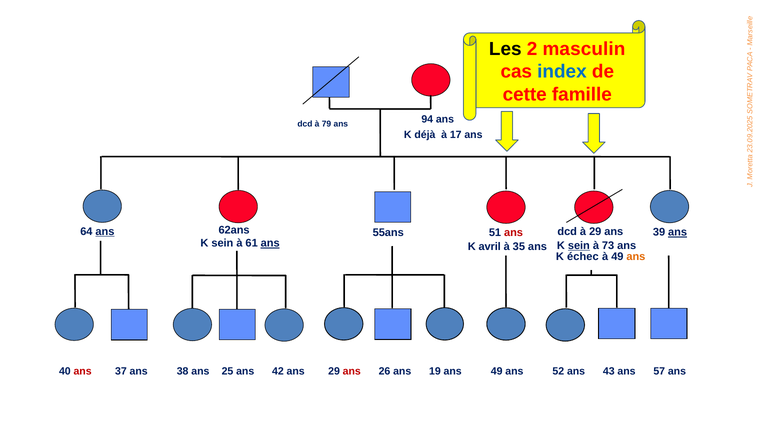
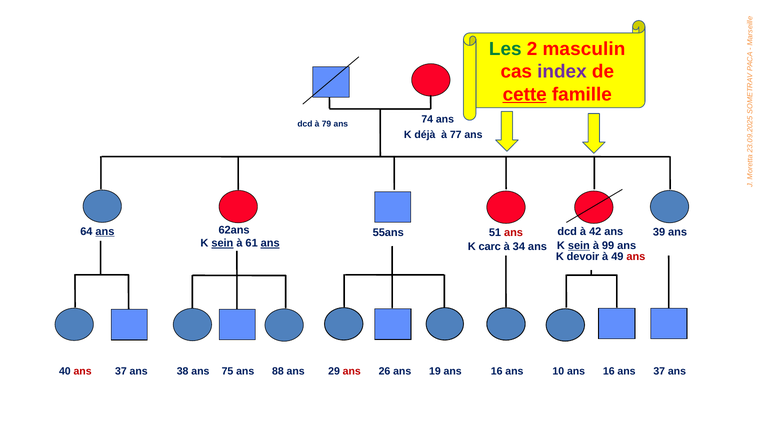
Les colour: black -> green (505, 49)
index colour: blue -> purple (562, 72)
cette underline: none -> present (525, 94)
94: 94 -> 74 (427, 119)
17: 17 -> 77 (456, 135)
ans underline: present -> none (678, 232)
à 29: 29 -> 42 (595, 231)
sein underline: none -> present (222, 243)
73: 73 -> 99 (608, 245)
avril: avril -> carc (490, 247)
35: 35 -> 34 (519, 247)
échec: échec -> devoir (583, 257)
ans colour: orange -> red (636, 257)
25: 25 -> 75 (227, 371)
42: 42 -> 88 (278, 371)
19 ans 49: 49 -> 16 (497, 371)
52: 52 -> 10 (558, 371)
43: 43 -> 16 (609, 371)
57: 57 -> 37 (659, 371)
